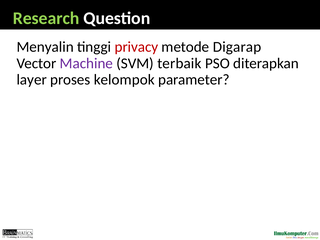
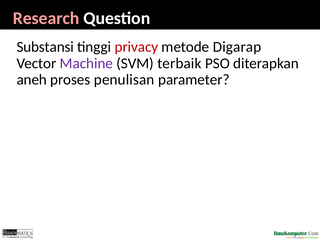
Research colour: light green -> pink (46, 18)
Menyalin: Menyalin -> Substansi (45, 47)
layer: layer -> aneh (32, 80)
kelompok: kelompok -> penulisan (124, 80)
